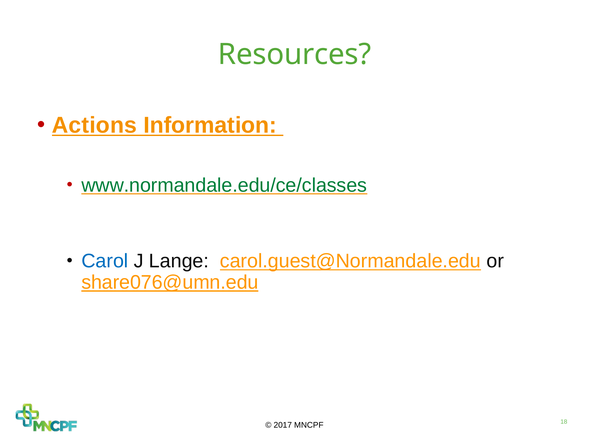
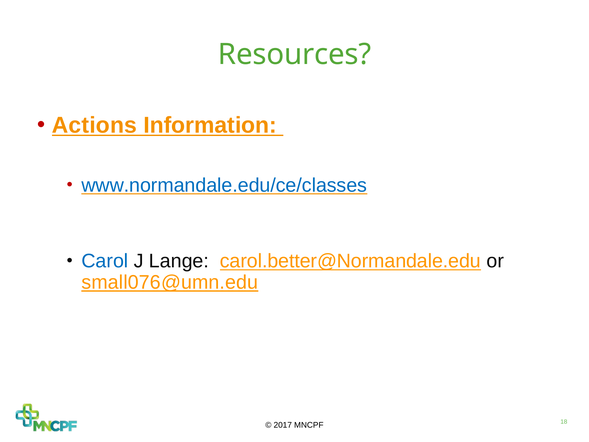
www.normandale.edu/ce/classes colour: green -> blue (224, 185)
carol.guest@Normandale.edu: carol.guest@Normandale.edu -> carol.better@Normandale.edu (350, 261)
share076@umn.edu: share076@umn.edu -> small076@umn.edu (170, 282)
